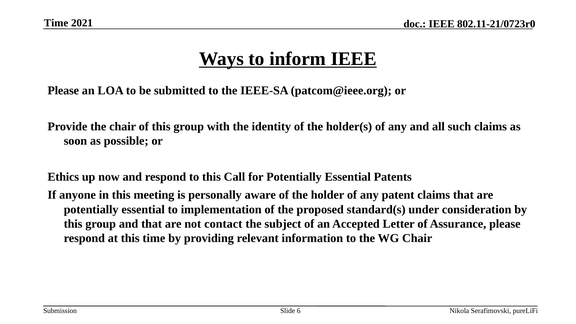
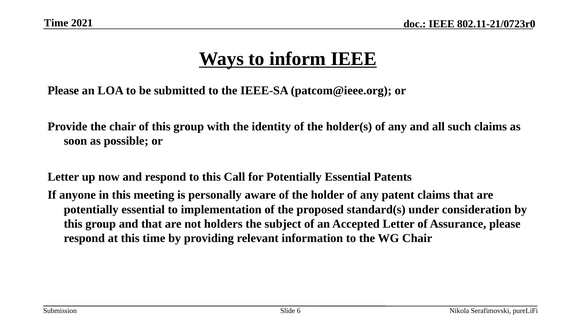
Ethics: Ethics -> Letter (63, 177)
contact: contact -> holders (223, 224)
